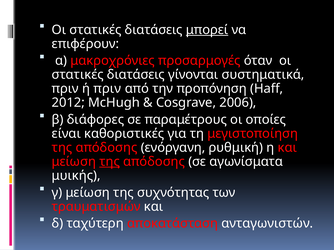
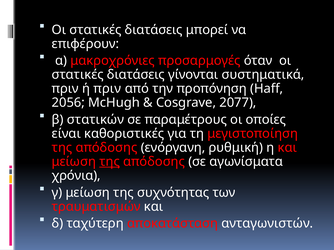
μπορεί underline: present -> none (207, 30)
2012: 2012 -> 2056 (68, 103)
2006: 2006 -> 2077 (238, 103)
διάφορες: διάφορες -> στατικών (95, 120)
μυικής: μυικής -> χρόνια (76, 176)
